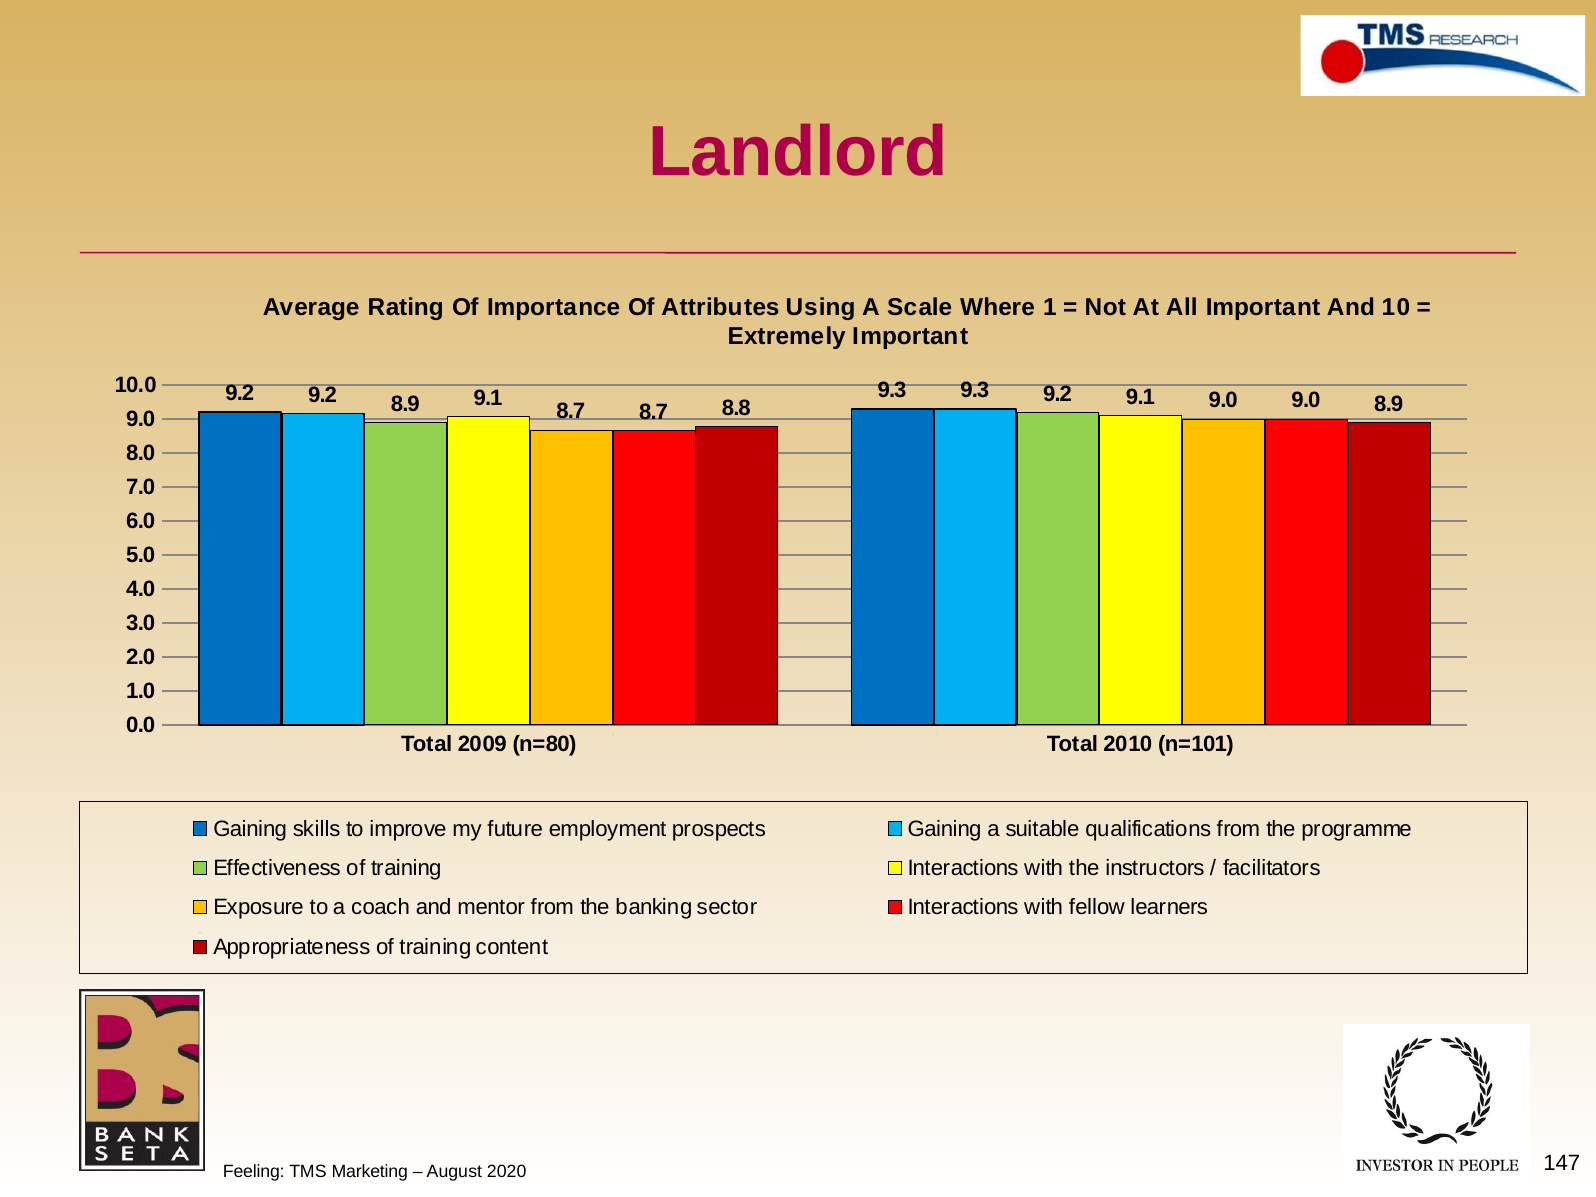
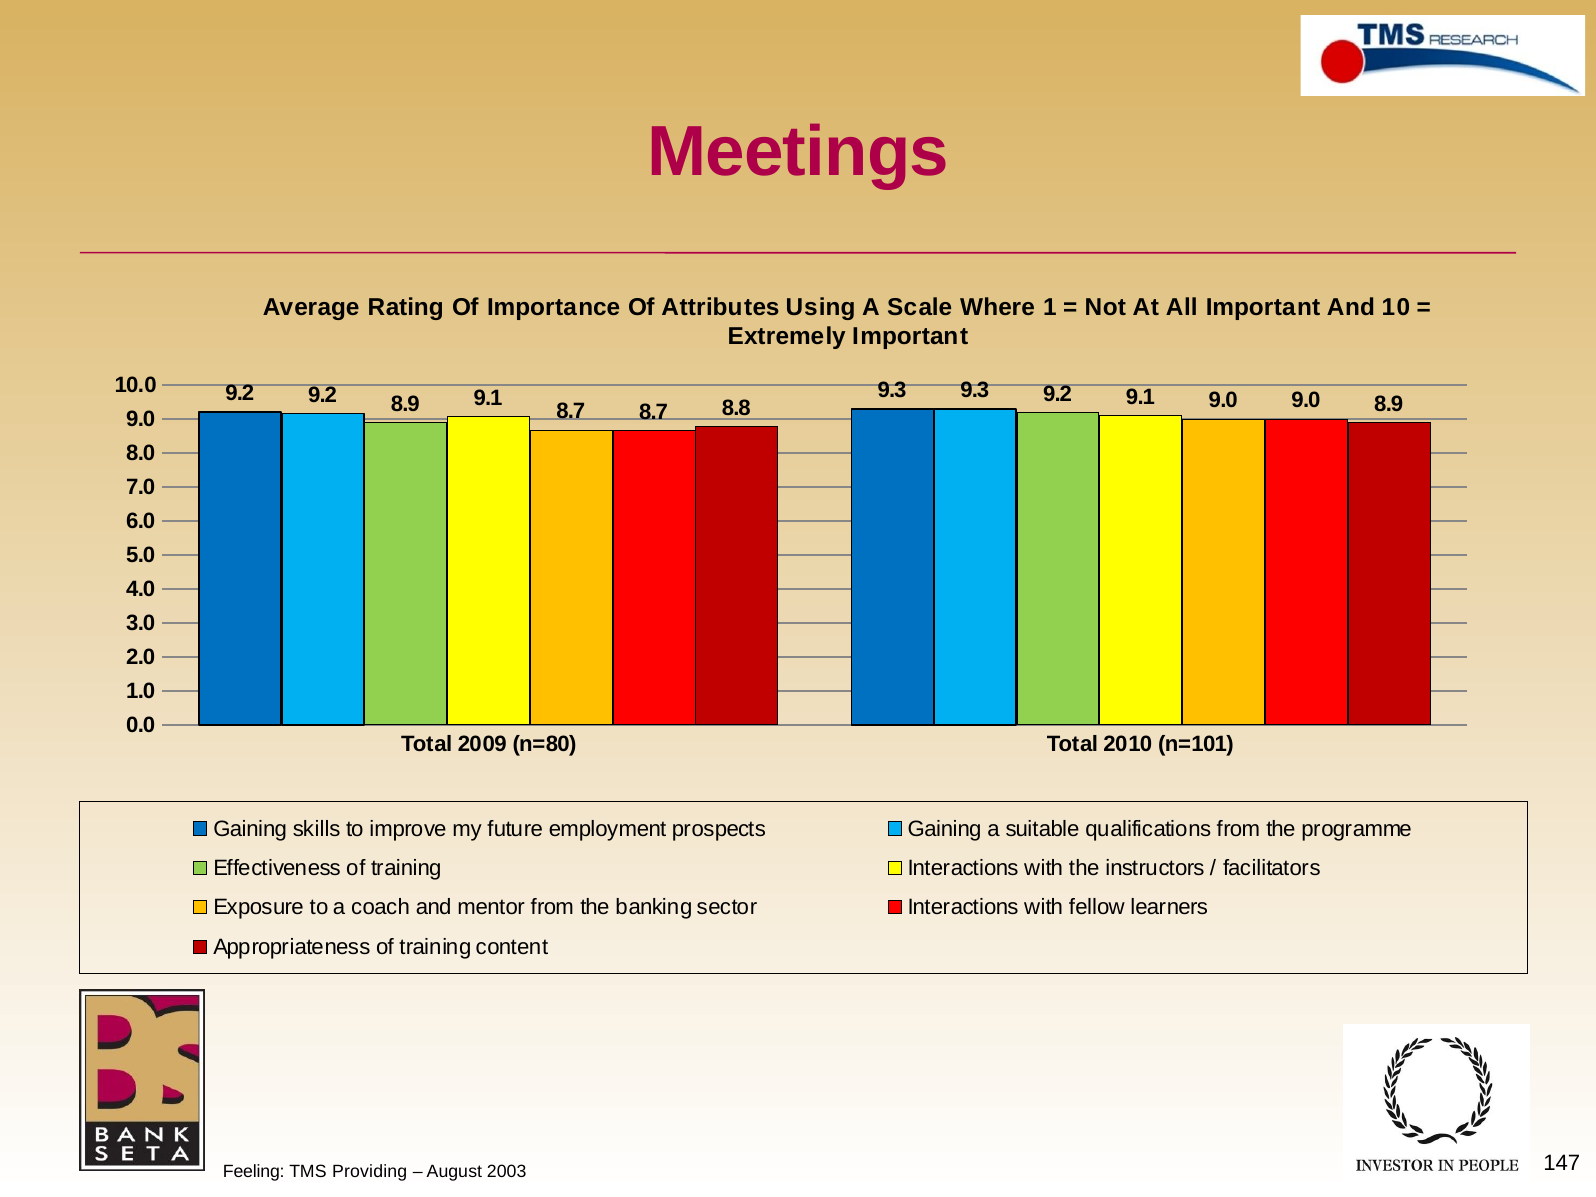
Landlord: Landlord -> Meetings (798, 153)
Marketing: Marketing -> Providing (370, 1171)
2020: 2020 -> 2003 (507, 1171)
